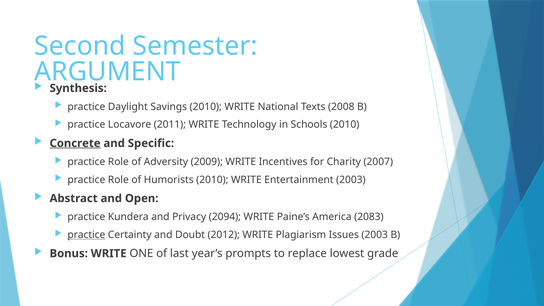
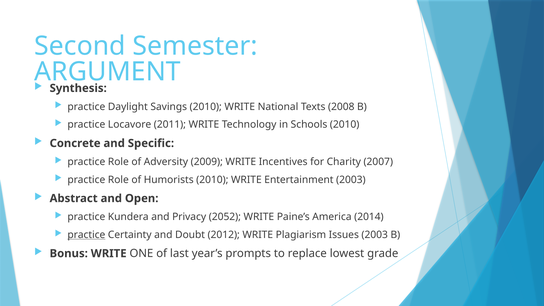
Concrete underline: present -> none (75, 143)
2094: 2094 -> 2052 (225, 217)
2083: 2083 -> 2014 (369, 217)
